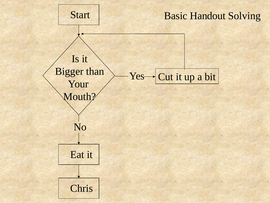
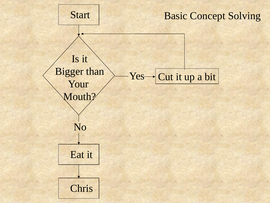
Handout: Handout -> Concept (208, 16)
